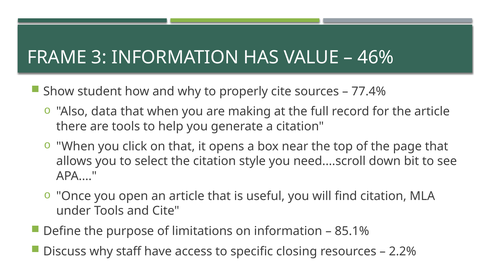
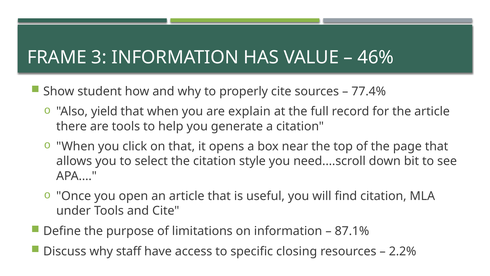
data: data -> yield (104, 111)
making: making -> explain (249, 111)
85.1%: 85.1% -> 87.1% (352, 231)
